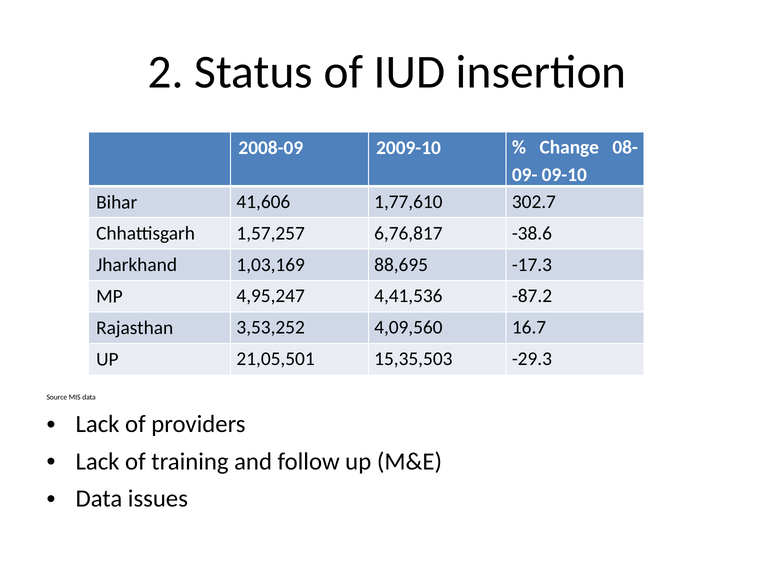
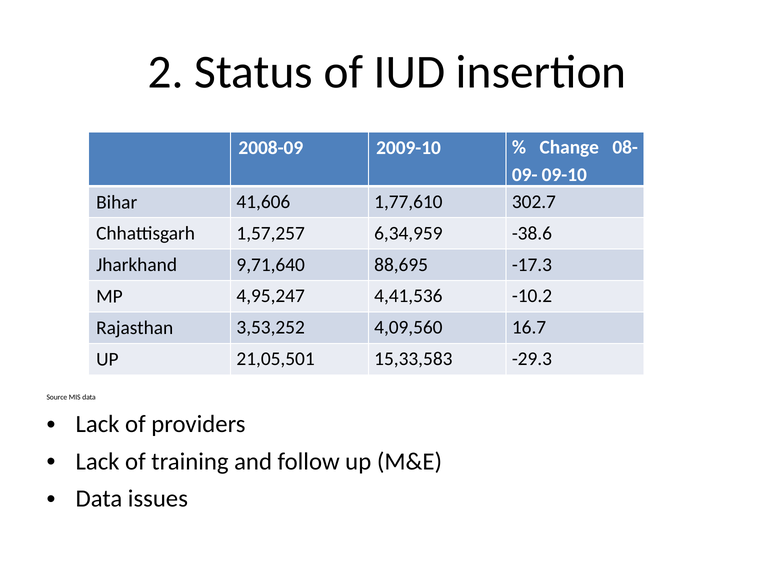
6,76,817: 6,76,817 -> 6,34,959 (408, 233)
1,03,169: 1,03,169 -> 9,71,640 (271, 265)
-87.2: -87.2 -> -10.2 (532, 296)
15,35,503: 15,35,503 -> 15,33,583 (413, 359)
